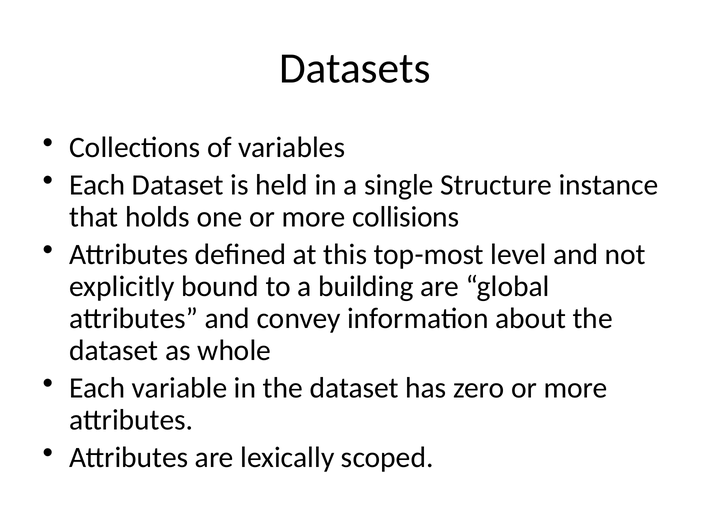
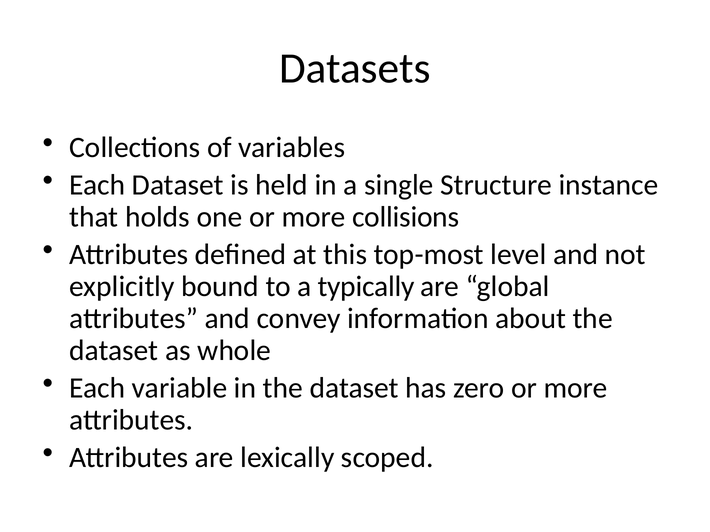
building: building -> typically (366, 287)
